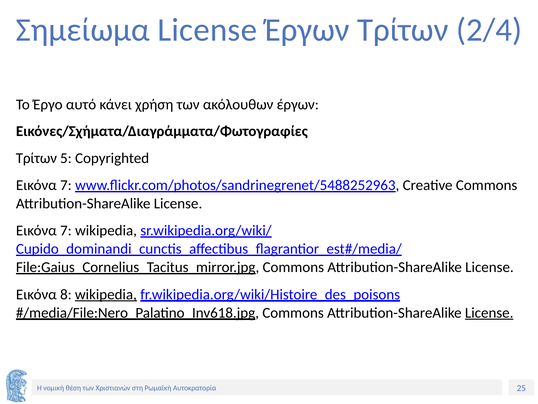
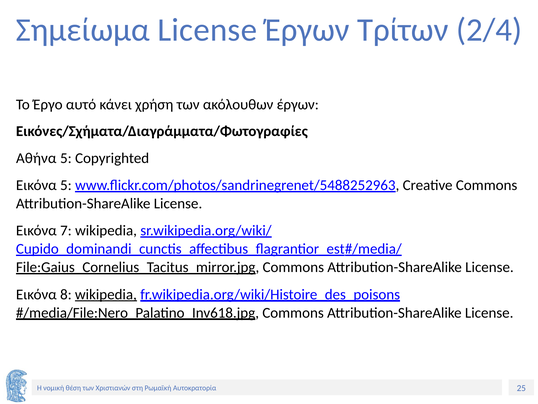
Τρίτων: Τρίτων -> Αθήνα (36, 158)
7: 7 -> 5 (66, 185)
License underline: present -> none (489, 312)
